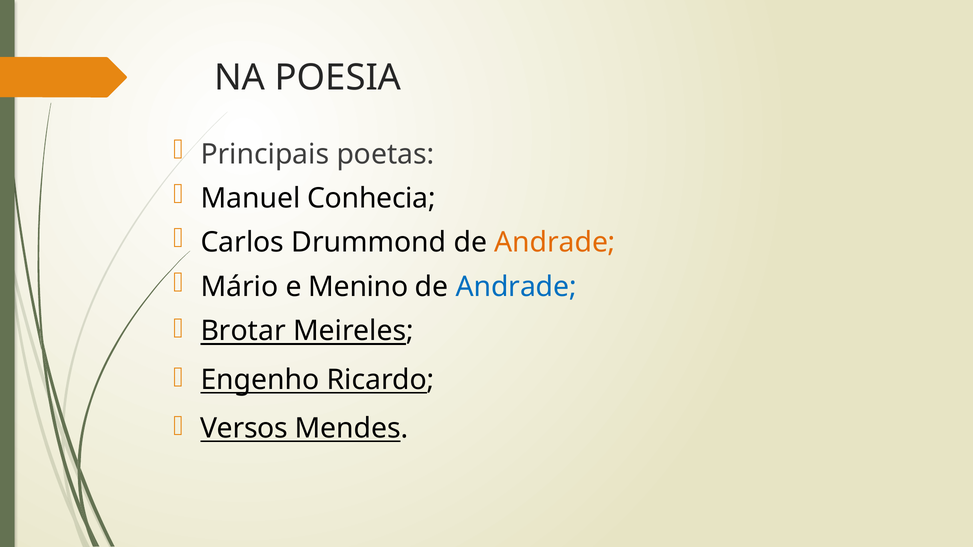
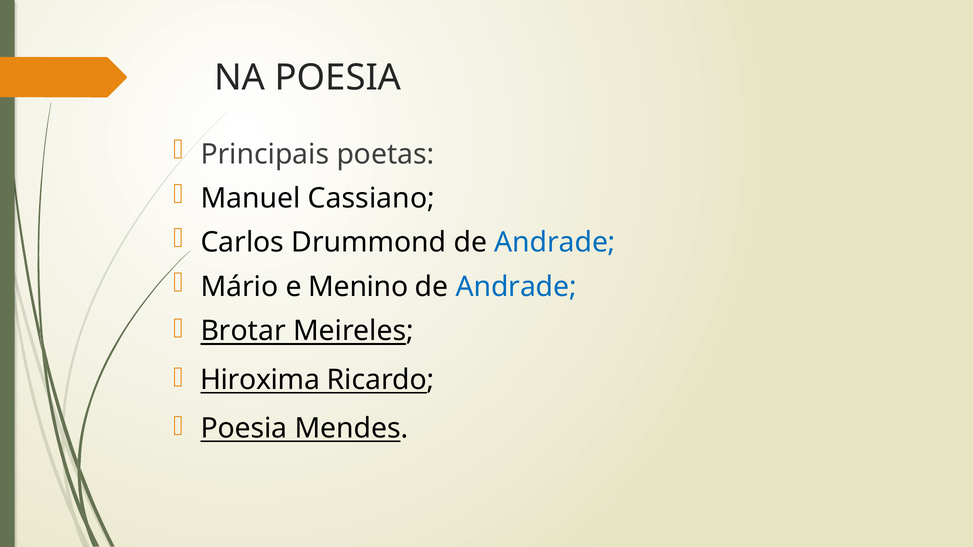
Conhecia: Conhecia -> Cassiano (371, 199)
Andrade colour: orange -> blue (555, 243)
Engenho: Engenho -> Hiroxima (260, 380)
Versos: Versos -> Poesia (244, 429)
